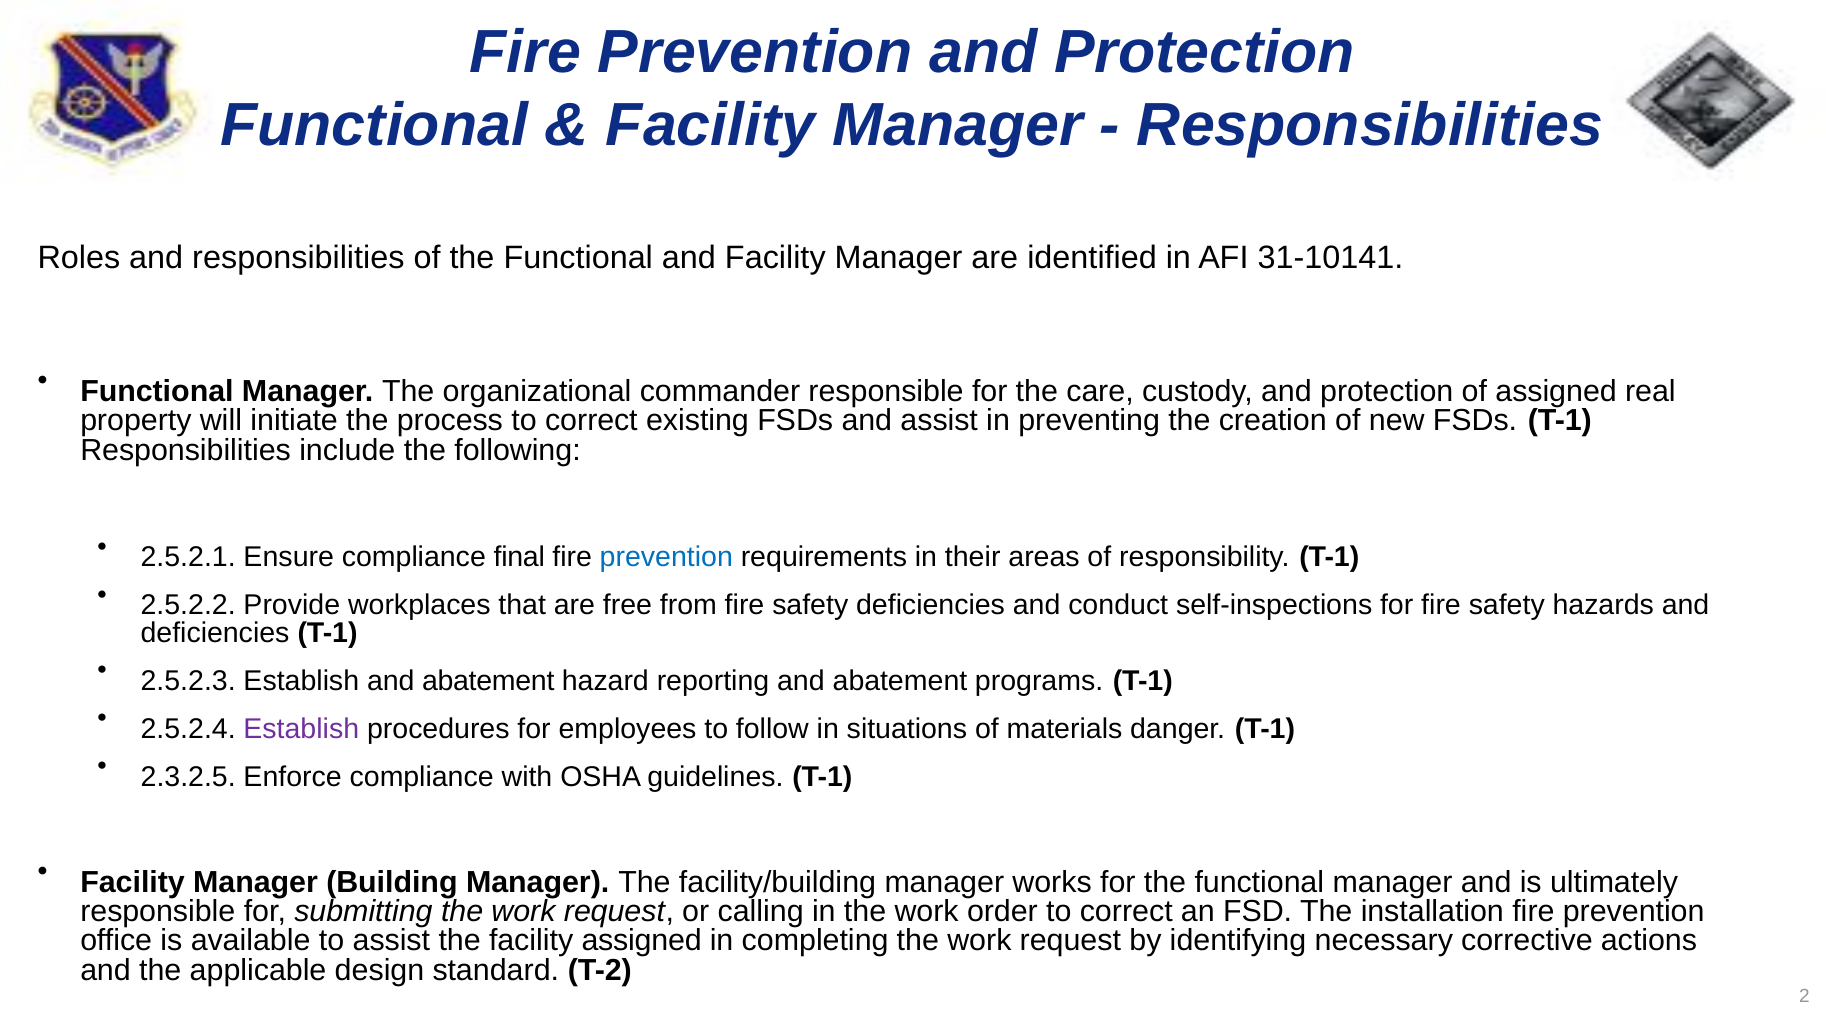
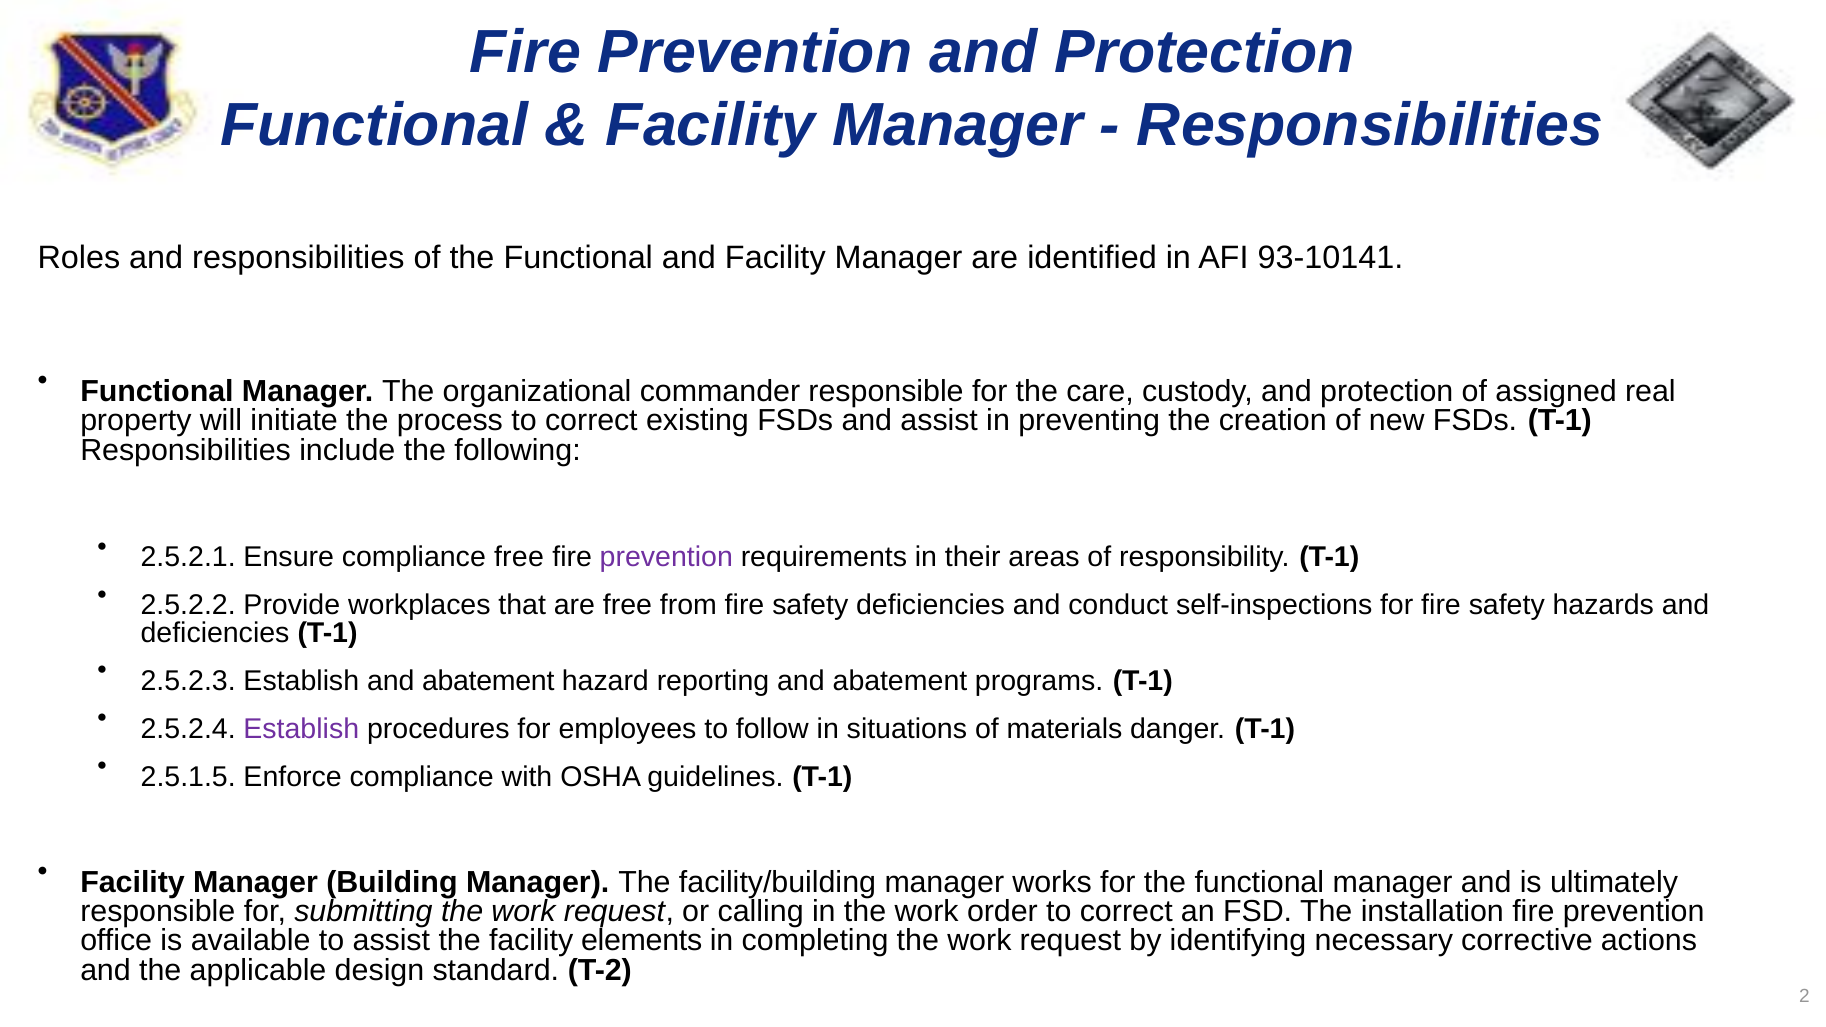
31-10141: 31-10141 -> 93-10141 (1331, 258)
compliance final: final -> free (519, 557)
prevention colour: blue -> purple (666, 557)
2.3.2.5: 2.3.2.5 -> 2.5.1.5 (188, 777)
facility assigned: assigned -> elements (642, 941)
